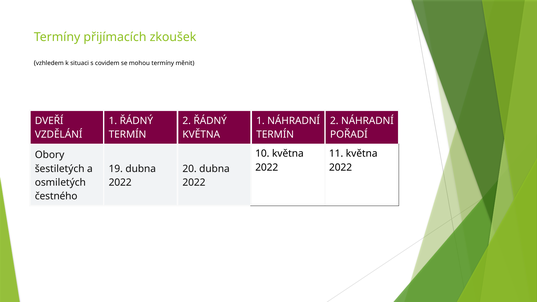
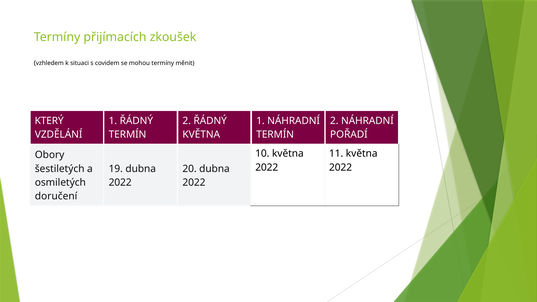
DVEŘÍ: DVEŘÍ -> KTERÝ (49, 121)
čestného: čestného -> doručení (56, 196)
